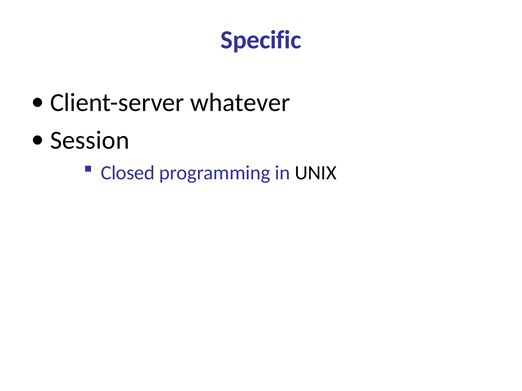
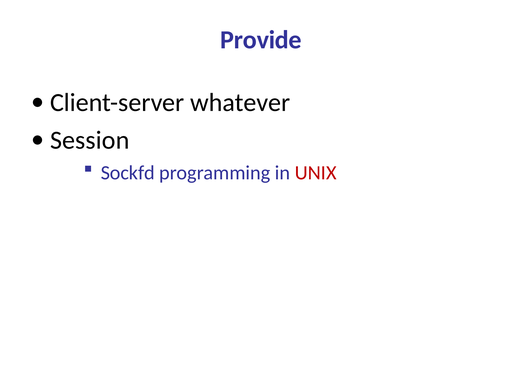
Specific: Specific -> Provide (261, 40)
Closed: Closed -> Sockfd (128, 173)
UNIX colour: black -> red (316, 173)
